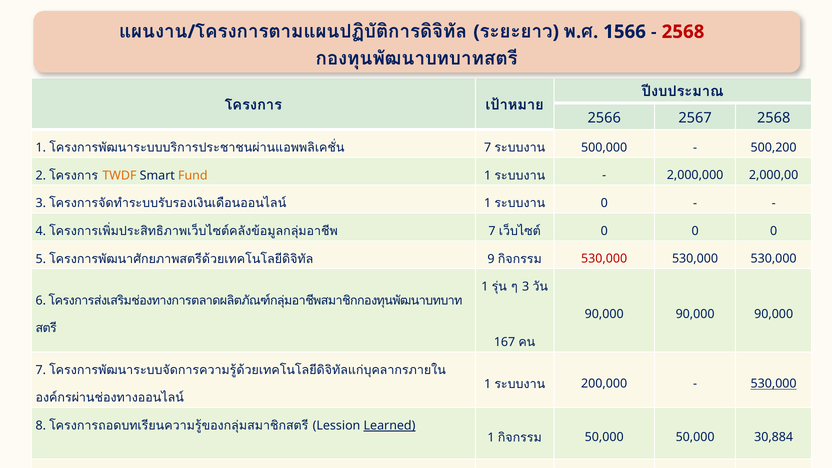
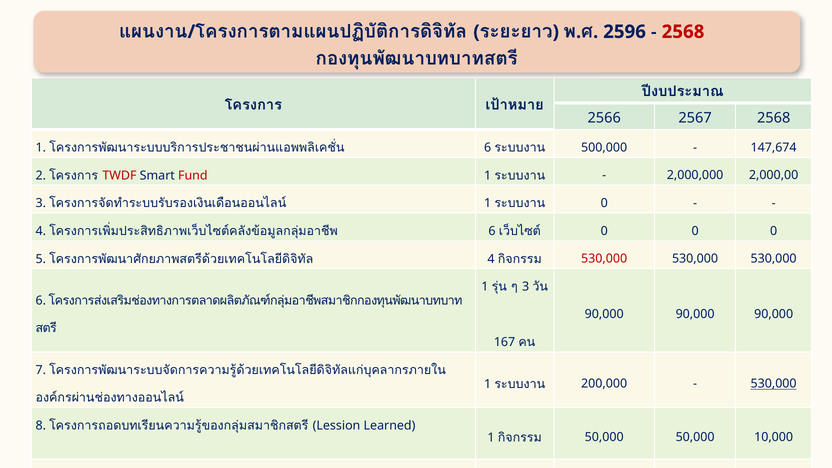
1566: 1566 -> 2596 (625, 32)
7: 7 -> 6 (488, 148)
500,200: 500,200 -> 147,674 (774, 148)
TWDF colour: orange -> red (119, 176)
Fund colour: orange -> red (193, 176)
7: 7 -> 6 (492, 231)
9: 9 -> 4 (491, 259)
Learned underline: present -> none (389, 426)
30,884: 30,884 -> 10,000 (774, 437)
